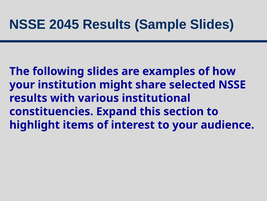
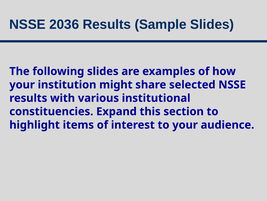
2045: 2045 -> 2036 (64, 24)
